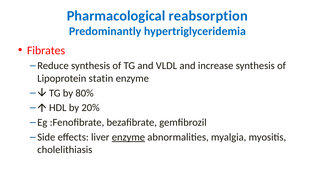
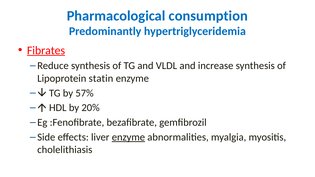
reabsorption: reabsorption -> consumption (208, 16)
Fibrates underline: none -> present (46, 50)
80%: 80% -> 57% (85, 93)
